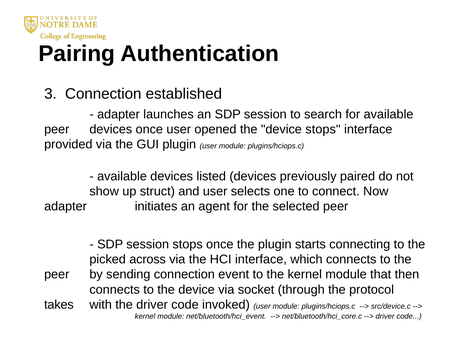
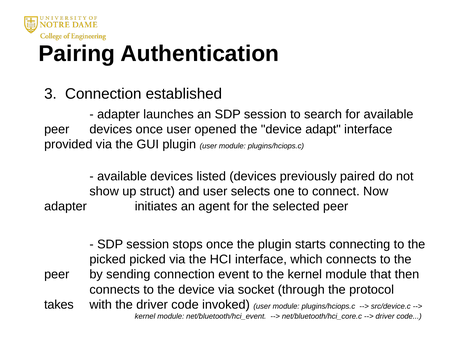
device stops: stops -> adapt (323, 129)
picked across: across -> picked (148, 259)
